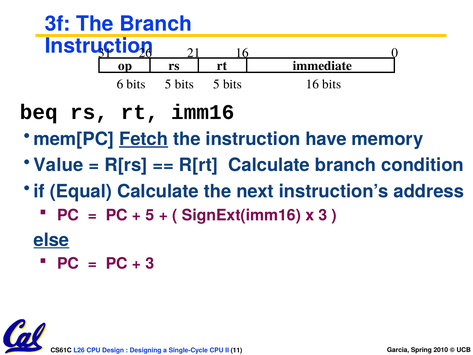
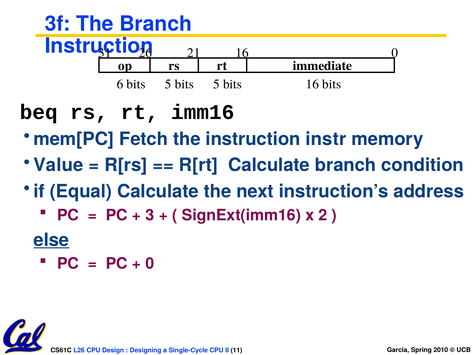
Fetch underline: present -> none (144, 139)
have: have -> instr (326, 139)
5: 5 -> 3 (150, 215)
x 3: 3 -> 2 (323, 215)
3: 3 -> 0 (150, 264)
